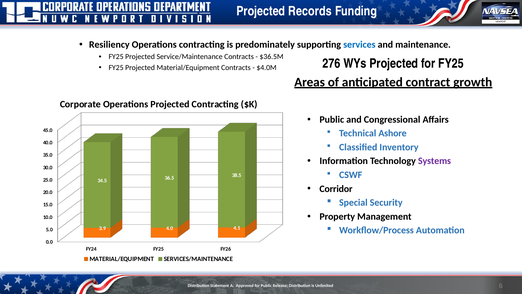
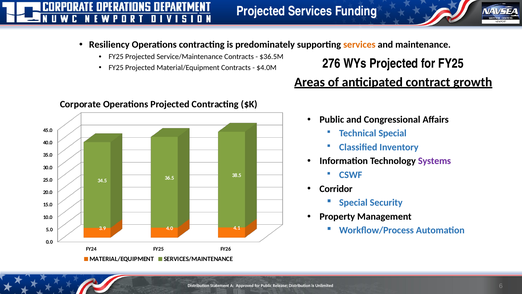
Projected Records: Records -> Services (310, 11)
services colour: blue -> orange (359, 45)
Technical Ashore: Ashore -> Special (393, 133)
